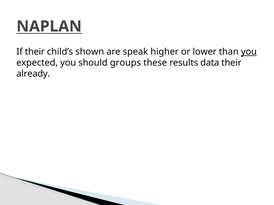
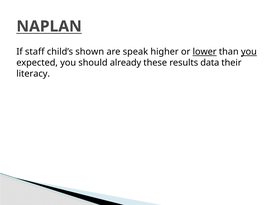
If their: their -> staff (35, 52)
lower underline: none -> present (205, 52)
groups: groups -> already (126, 63)
already: already -> literacy (33, 74)
